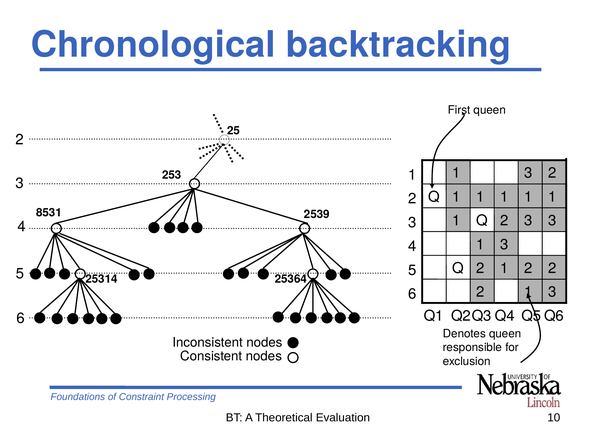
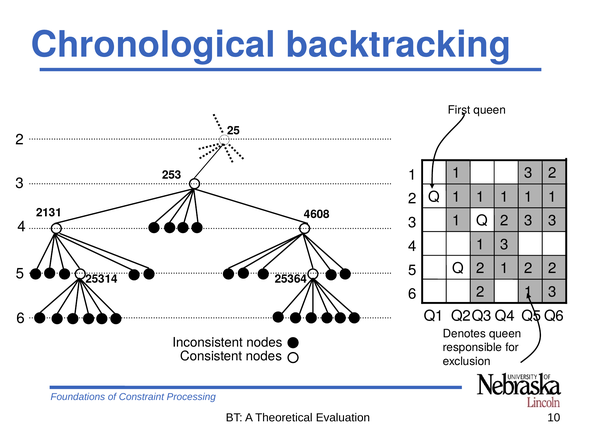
8531: 8531 -> 2131 (49, 213)
2539: 2539 -> 4608 (317, 214)
